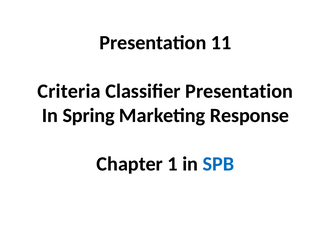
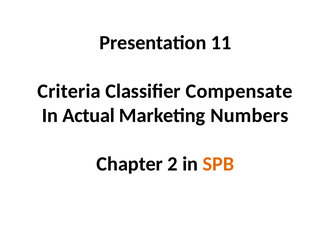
Classifier Presentation: Presentation -> Compensate (239, 91)
Spring: Spring -> Actual (89, 116)
Response: Response -> Numbers (249, 116)
1: 1 -> 2 (173, 164)
SPB colour: blue -> orange (218, 164)
